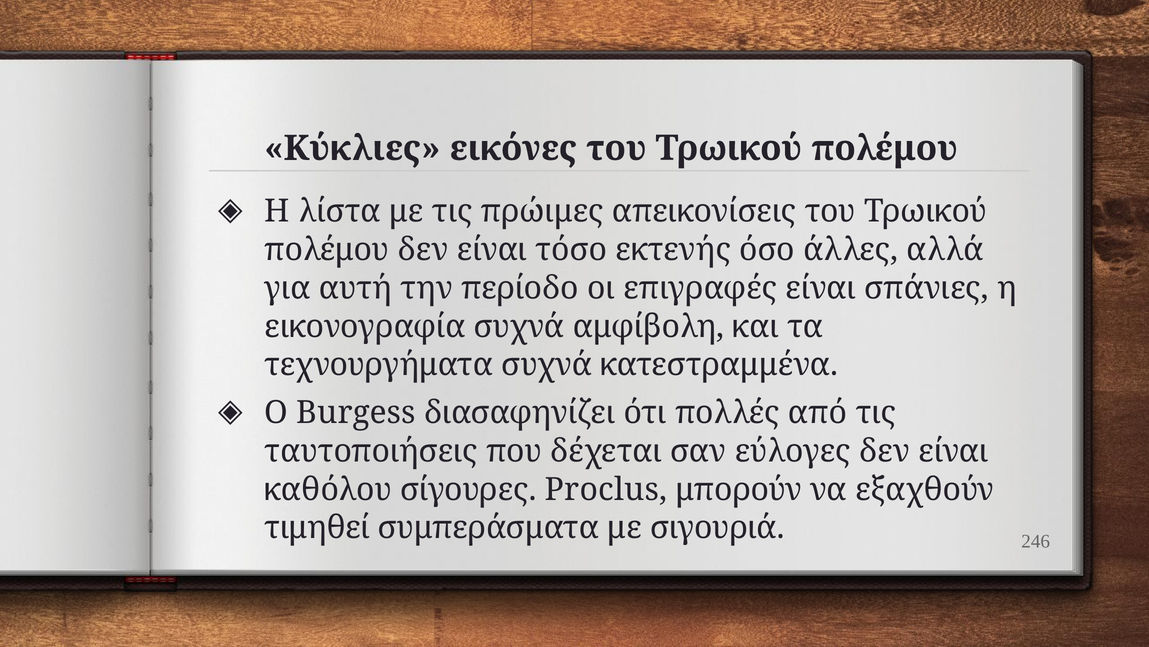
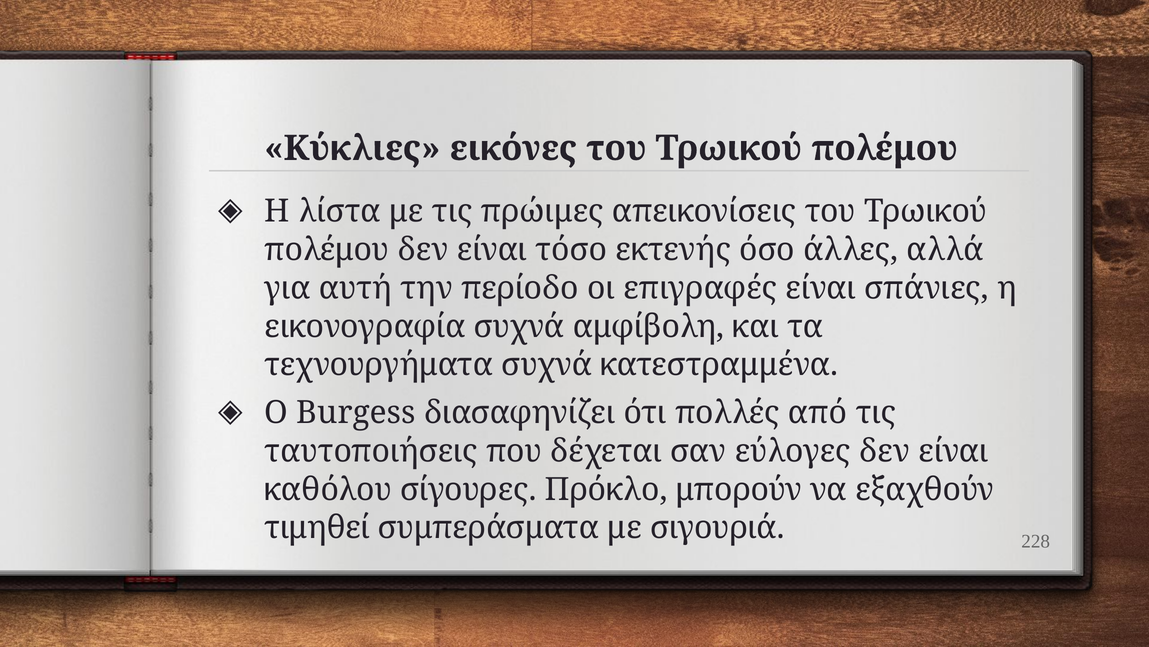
Proclus: Proclus -> Πρόκλο (606, 489)
246: 246 -> 228 (1036, 541)
